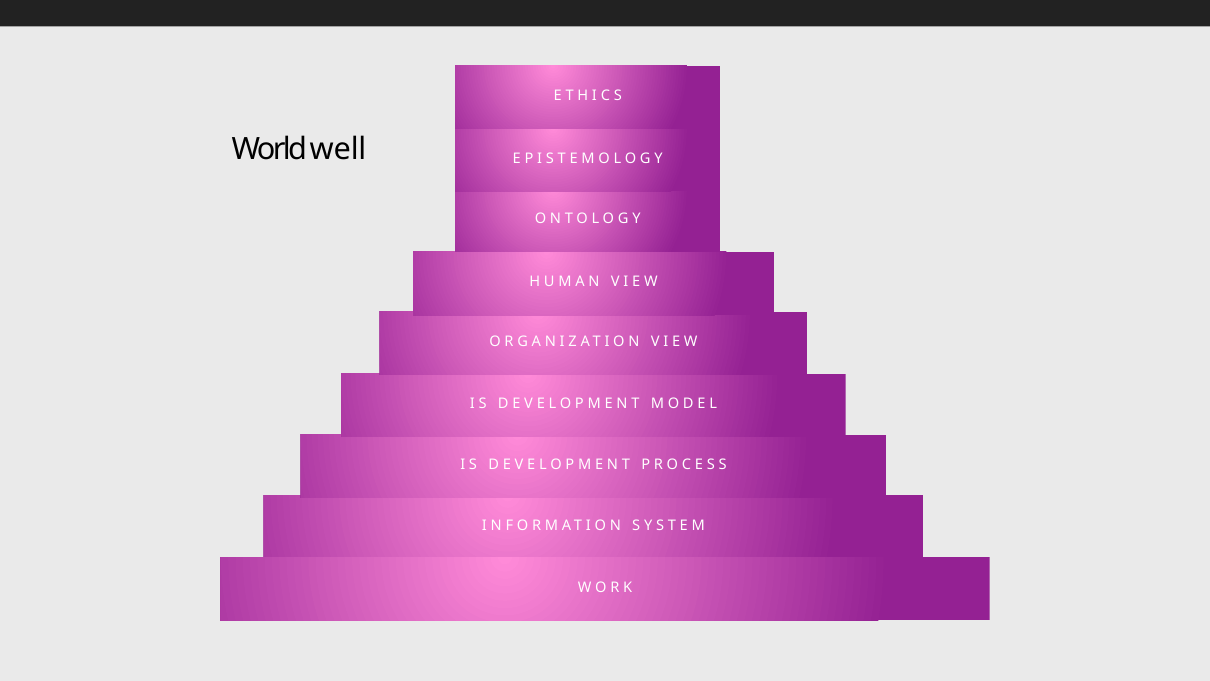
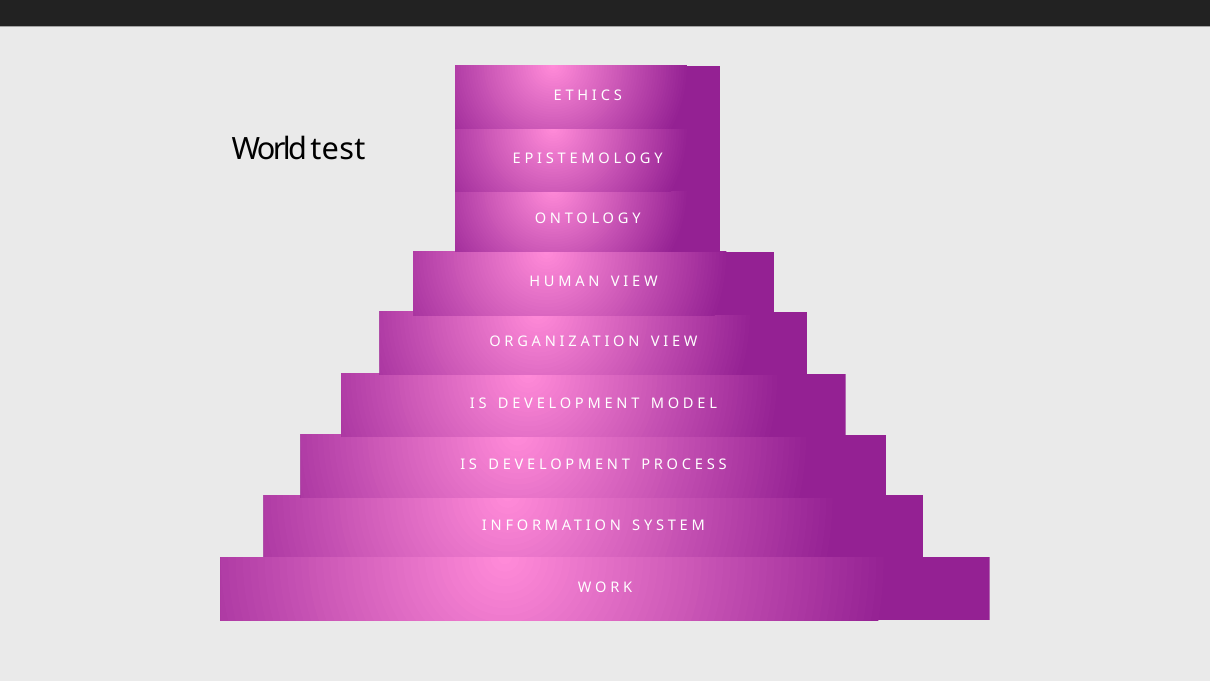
well: well -> test (338, 149)
